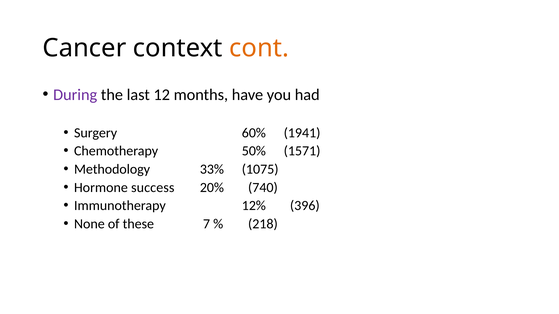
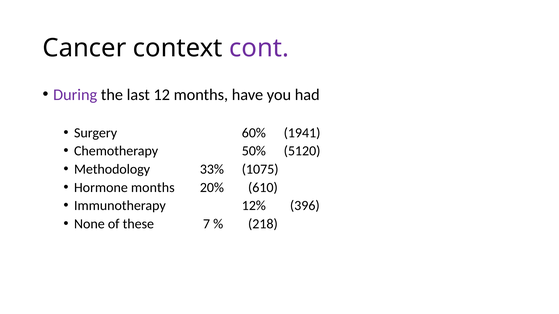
cont colour: orange -> purple (259, 48)
1571: 1571 -> 5120 (302, 151)
Hormone success: success -> months (153, 188)
740: 740 -> 610 (263, 188)
